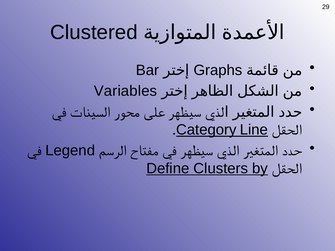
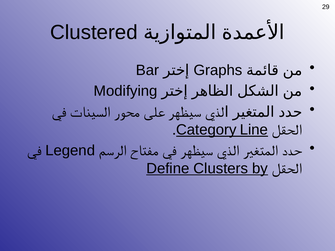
Variables: Variables -> Modifying (126, 91)
